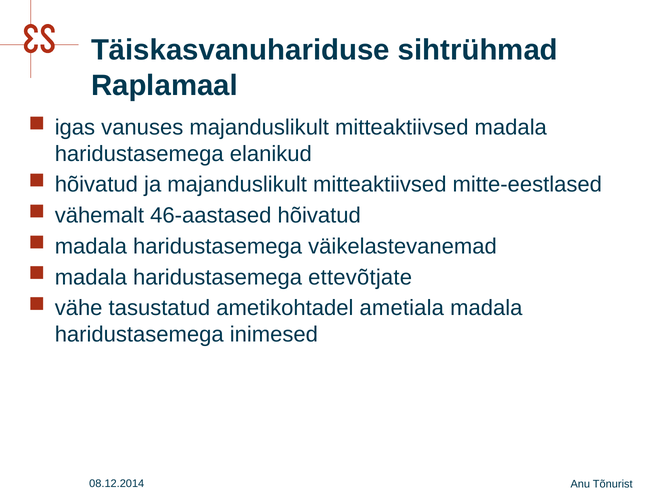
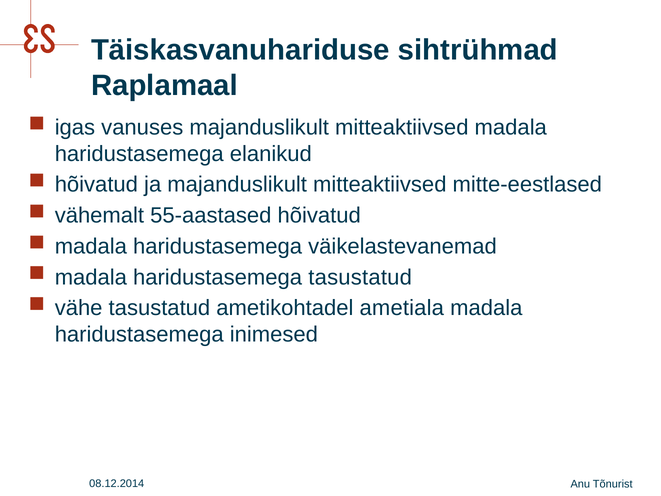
46-aastased: 46-aastased -> 55-aastased (211, 215)
haridustasemega ettevõtjate: ettevõtjate -> tasustatud (360, 277)
